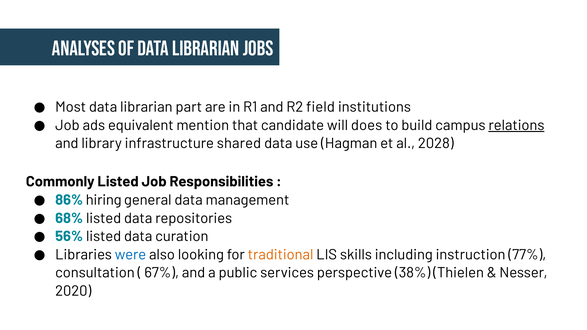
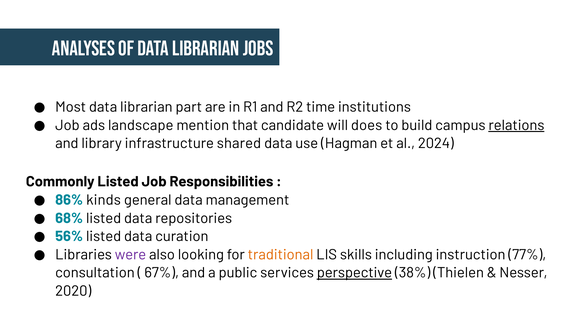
field: field -> time (321, 107)
equivalent: equivalent -> landscape (141, 125)
2028: 2028 -> 2024 (436, 143)
hiring: hiring -> kinds (104, 200)
were colour: blue -> purple (130, 255)
perspective underline: none -> present (354, 273)
